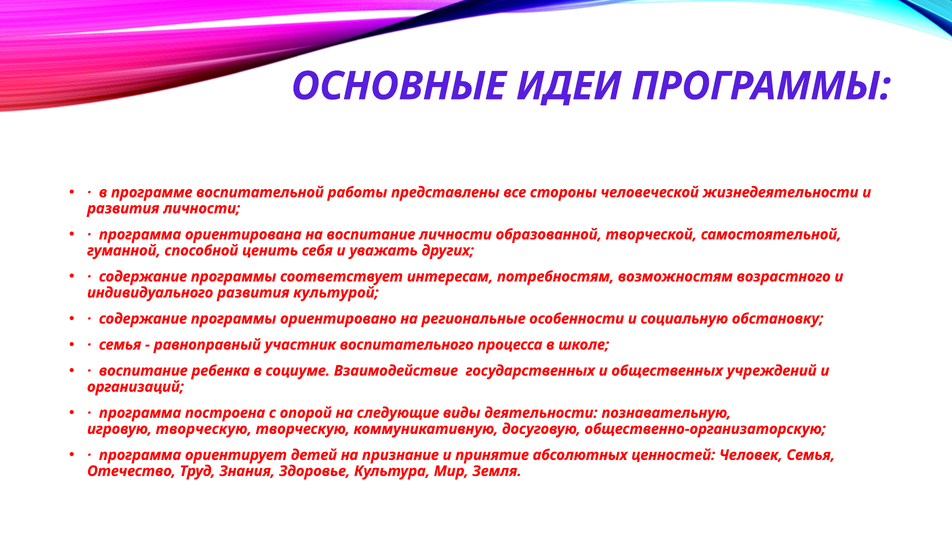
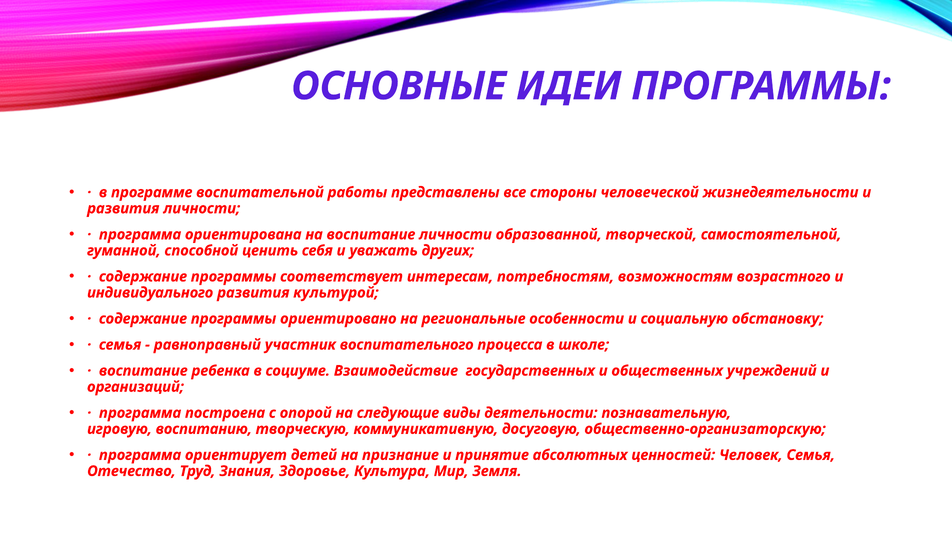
игровую творческую: творческую -> воспитанию (204, 429)
